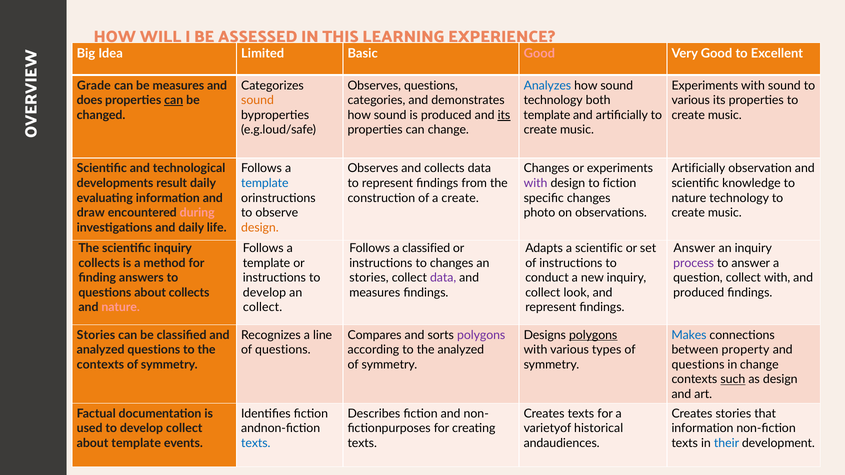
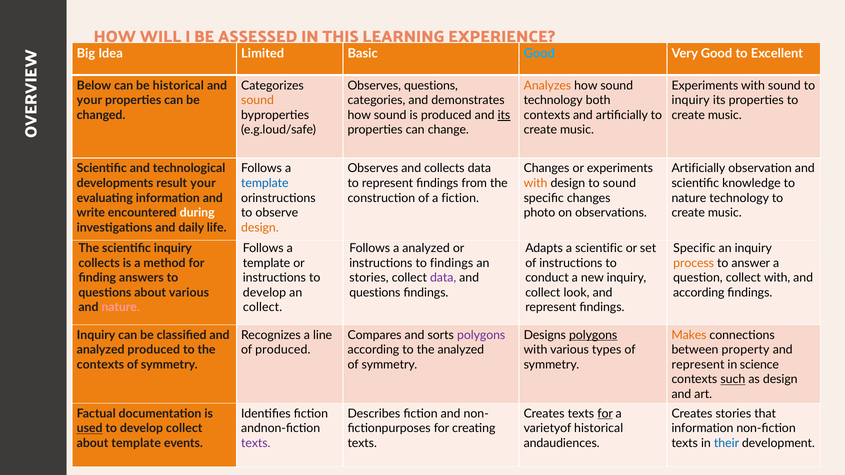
Good colour: pink -> light blue (539, 54)
Grade: Grade -> Below (94, 86)
be measures: measures -> historical (178, 86)
Analyzes colour: blue -> orange (547, 86)
does: does -> your (89, 100)
can underline: present -> none (174, 100)
various: various -> inquiry (691, 100)
template: template -> contexts (547, 115)
result daily: daily -> your (203, 183)
with colour: purple -> orange (536, 183)
to fiction: fiction -> sound (619, 183)
a create: create -> fiction (460, 198)
draw: draw -> write (91, 213)
during colour: pink -> white (197, 213)
a classified: classified -> analyzed (426, 248)
Answer: Answer -> Specific (694, 248)
to changes: changes -> findings (452, 263)
process colour: purple -> orange (694, 263)
about collects: collects -> various (189, 293)
measures: measures -> questions (375, 293)
produced: produced -> according (699, 293)
Stories: Stories -> Inquiry (96, 335)
Makes colour: blue -> orange (689, 335)
analyzed questions: questions -> produced (154, 350)
of questions: questions -> produced (283, 350)
questions: questions -> represent (698, 365)
in change: change -> science (759, 365)
for underline: none -> present (605, 414)
used underline: none -> present (90, 429)
texts colour: blue -> purple (256, 443)
